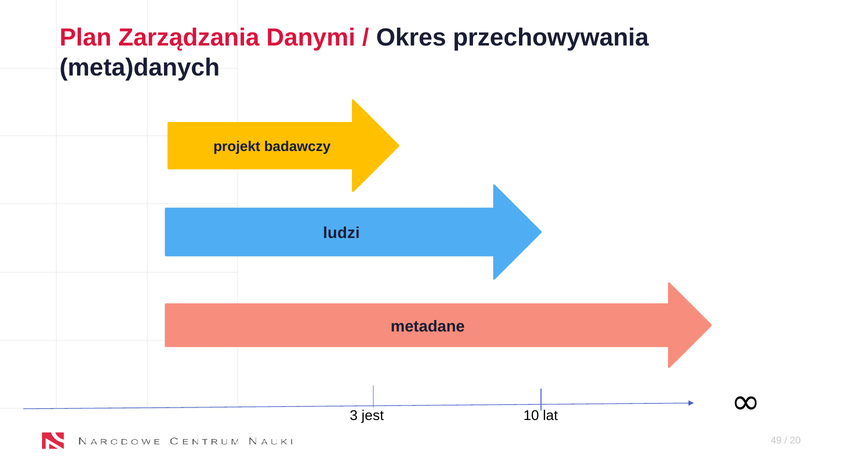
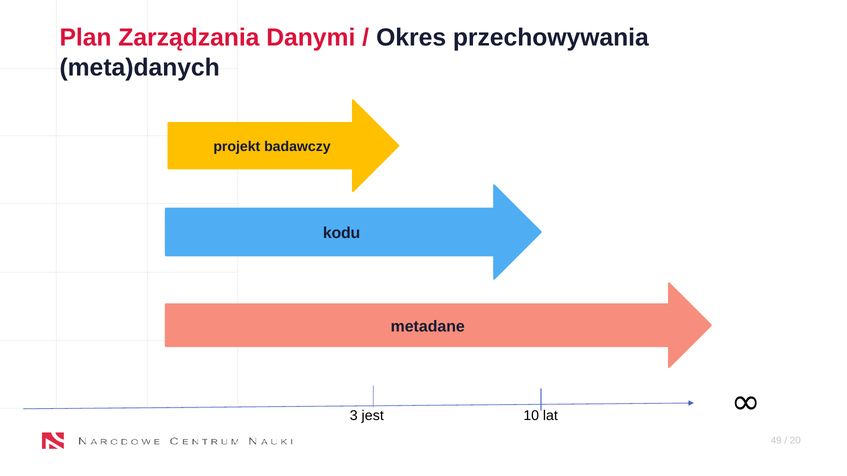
ludzi: ludzi -> kodu (342, 233)
